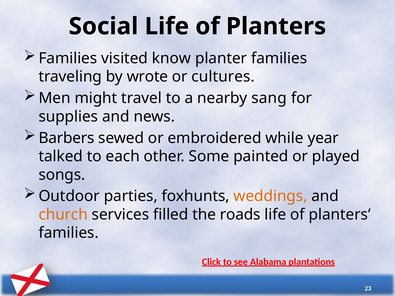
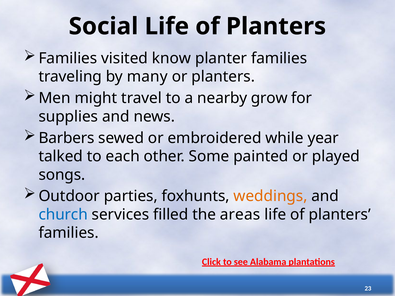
wrote: wrote -> many (147, 77)
or cultures: cultures -> planters (223, 77)
sang: sang -> grow (269, 98)
church colour: orange -> blue (63, 215)
roads: roads -> areas (240, 215)
